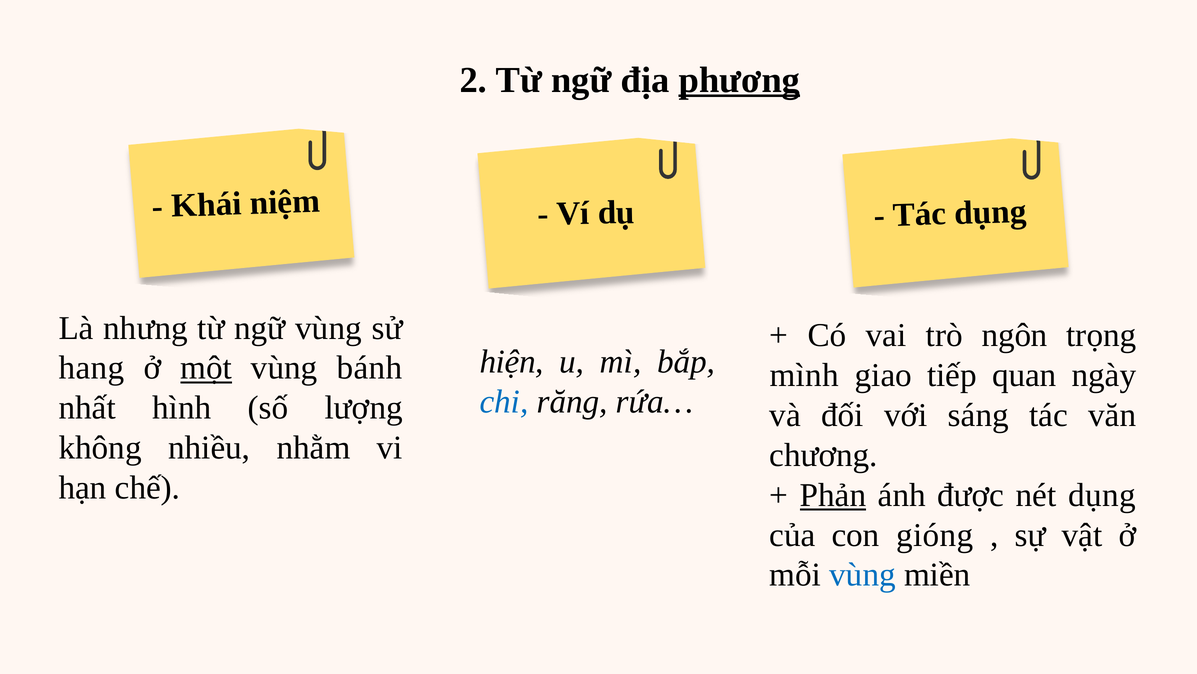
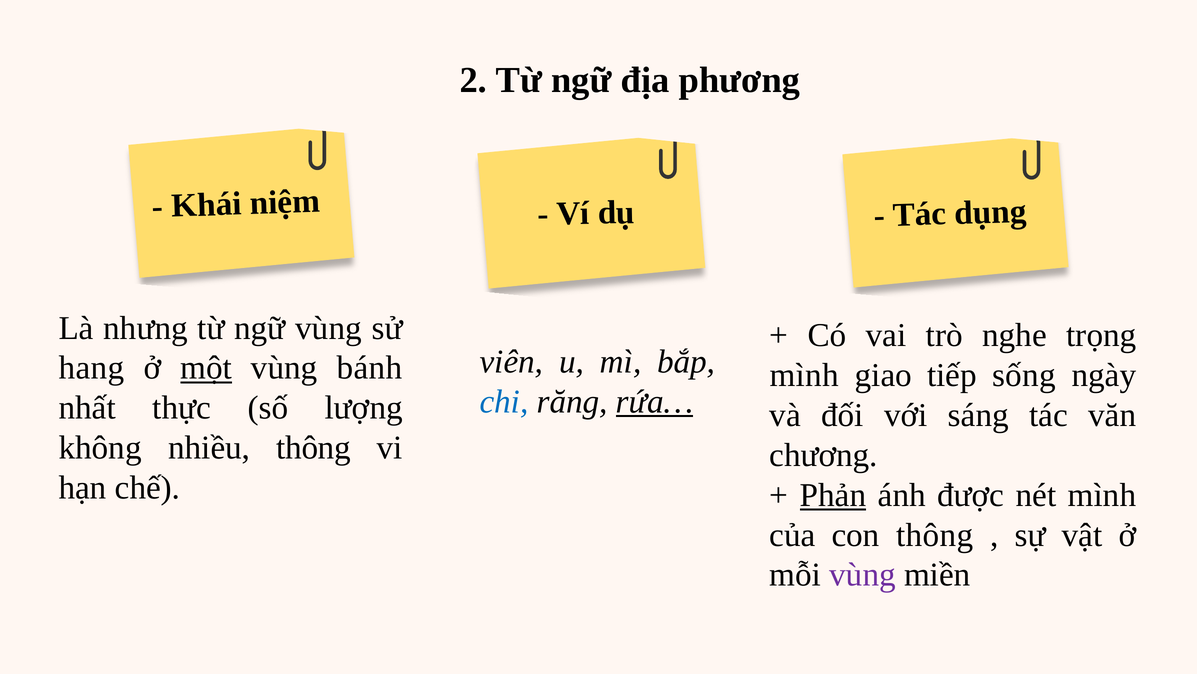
phương underline: present -> none (739, 80)
ngôn: ngôn -> nghe (1015, 335)
hiện: hiện -> viên (511, 361)
quan: quan -> sống (1024, 375)
rứa… underline: none -> present (655, 401)
hình: hình -> thực (182, 408)
nhiều nhằm: nhằm -> thông (314, 447)
nét dụng: dụng -> mình (1102, 495)
con gióng: gióng -> thông (935, 535)
vùng colour: blue -> purple (863, 574)
